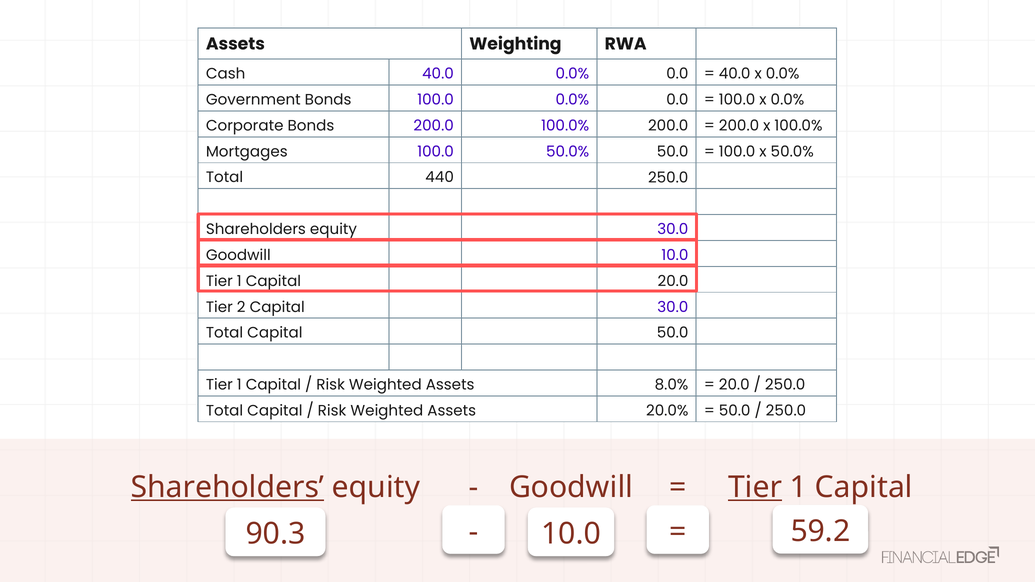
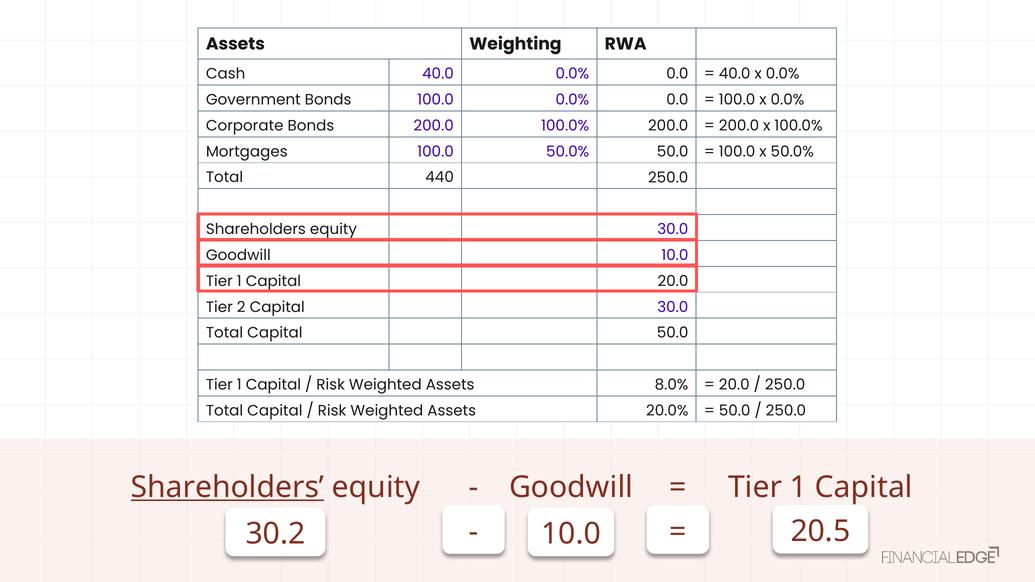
Tier underline: present -> none (755, 487)
59.2: 59.2 -> 20.5 (820, 532)
90.3: 90.3 -> 30.2 (275, 534)
